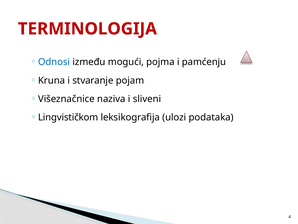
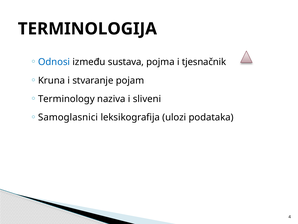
TERMINOLOGIJA colour: red -> black (87, 29)
mogući: mogući -> sustava (126, 62)
pamćenju: pamćenju -> tjesnačnik (204, 62)
Višeznačnice: Višeznačnice -> Terminology (66, 99)
Lingvističkom: Lingvističkom -> Samoglasnici (68, 117)
